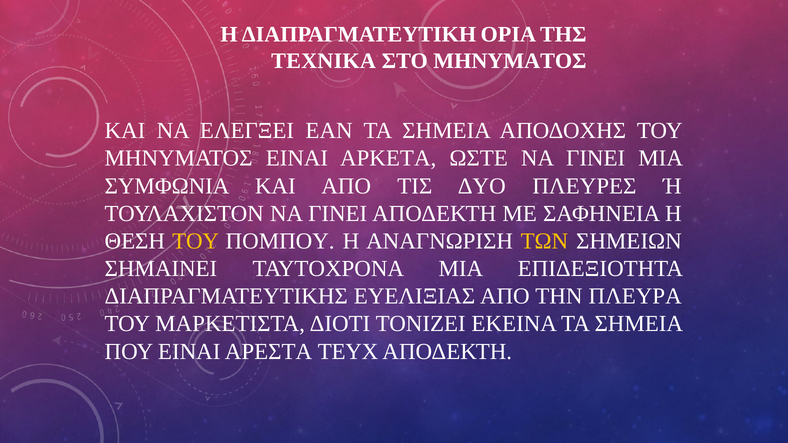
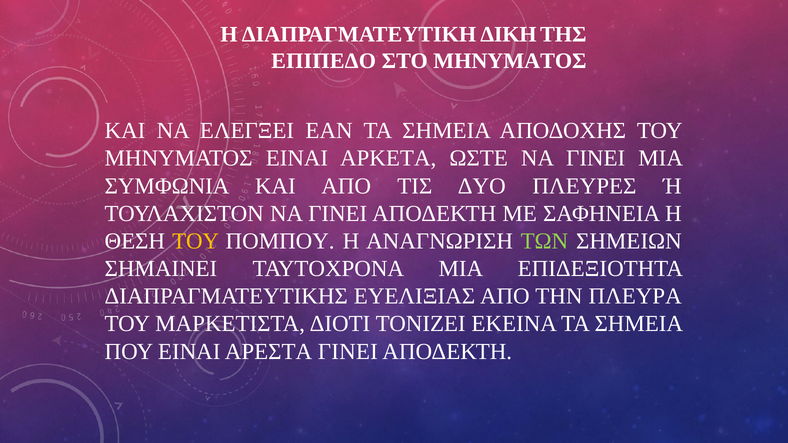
ΟΡΙΑ: ΟΡΙΑ -> ΔΙΚΗ (508, 34)
ΤΕΧΝΙΚΑ: ΤΕΧΝΙΚΑ -> ΕΠΙΠΕΔΟ (324, 61)
ΤΩΝ colour: yellow -> light green (544, 241)
ΑΡΕΣΤΑ ΤΕΥΧ: ΤΕΥΧ -> ΓΙΝΕΙ (348, 352)
